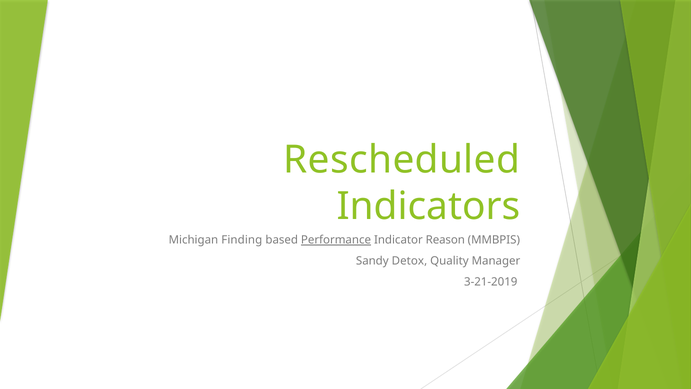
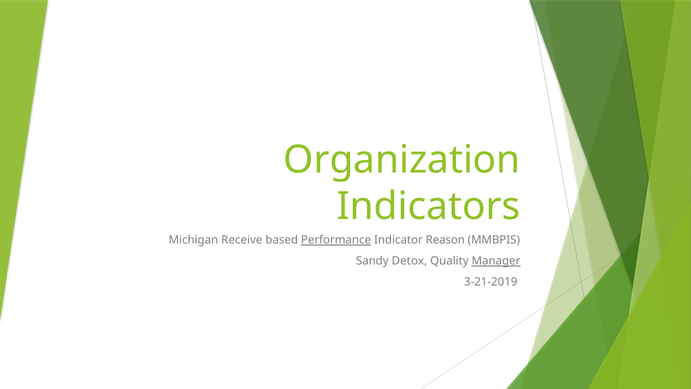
Rescheduled: Rescheduled -> Organization (402, 160)
Finding: Finding -> Receive (242, 240)
Manager underline: none -> present (496, 261)
